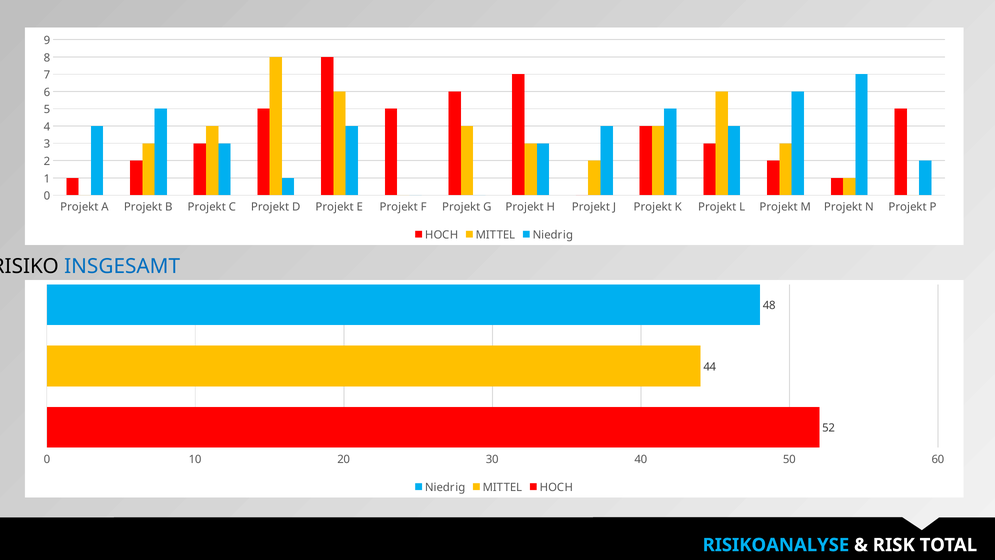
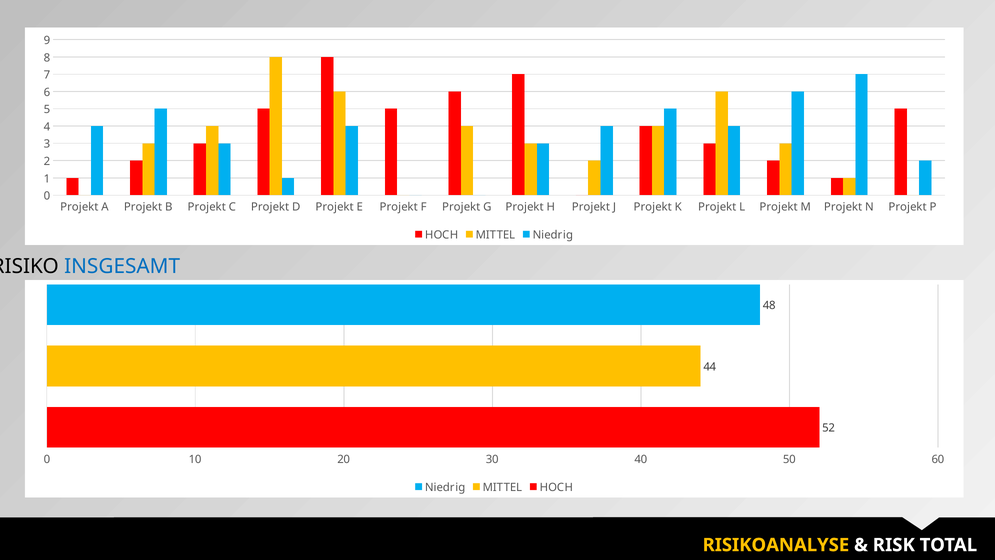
RISIKOANALYSE colour: light blue -> yellow (776, 545)
